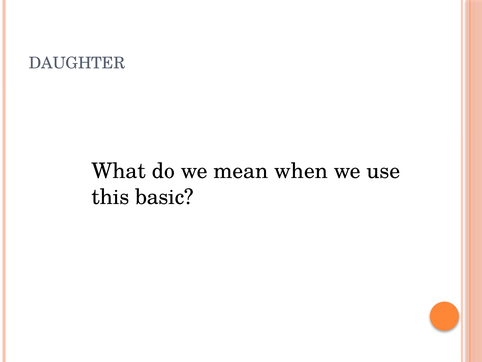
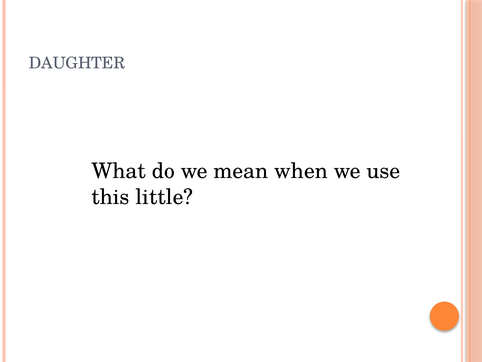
basic: basic -> little (164, 197)
